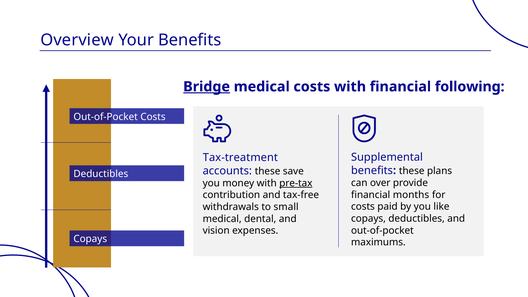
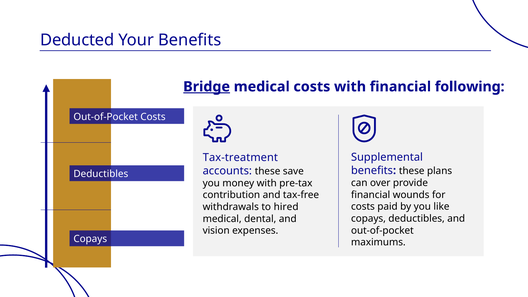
Overview: Overview -> Deducted (77, 40)
pre-tax underline: present -> none (296, 183)
months: months -> wounds (411, 195)
small: small -> hired (286, 207)
